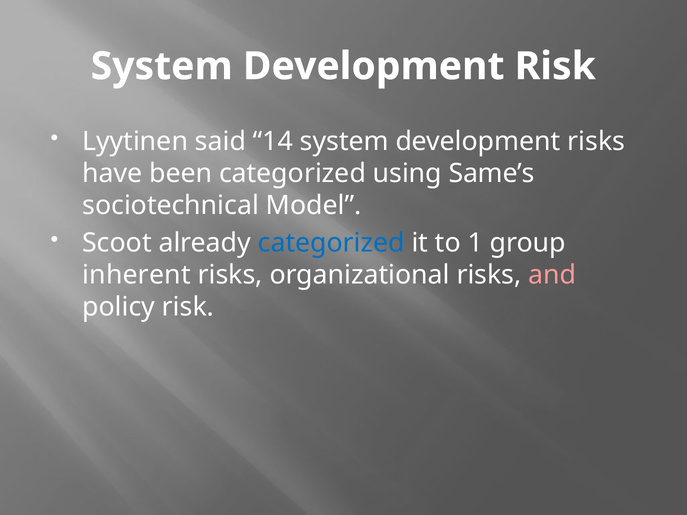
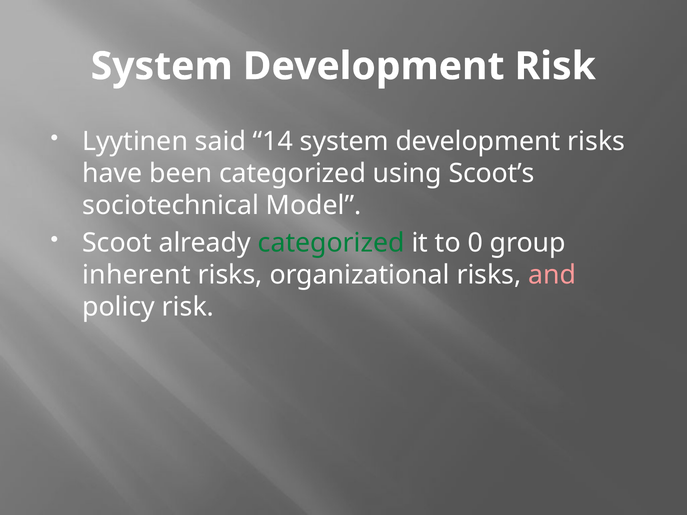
Same’s: Same’s -> Scoot’s (492, 174)
categorized colour: blue -> green (331, 243)
1: 1 -> 0 (475, 243)
